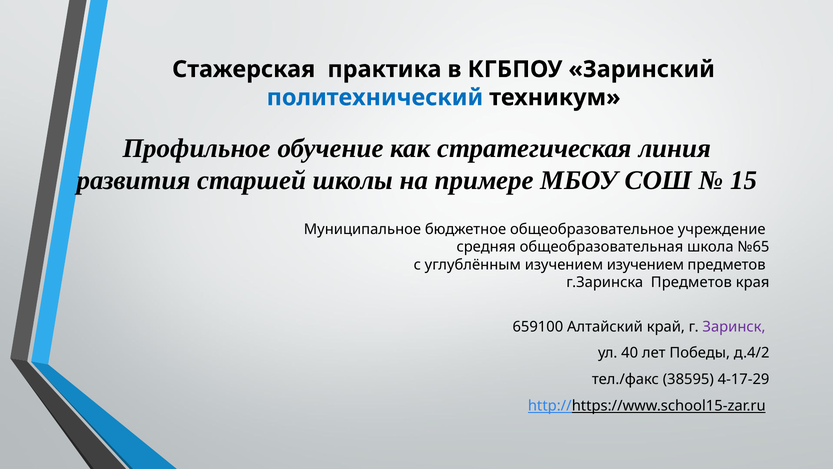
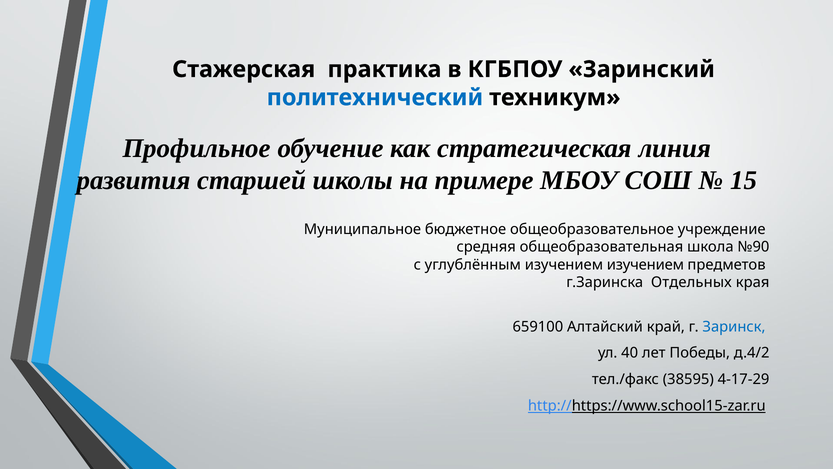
№65: №65 -> №90 (753, 247)
г.Заринска Предметов: Предметов -> Отдельных (691, 282)
Заринск colour: purple -> blue (734, 326)
